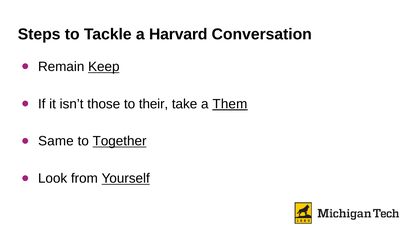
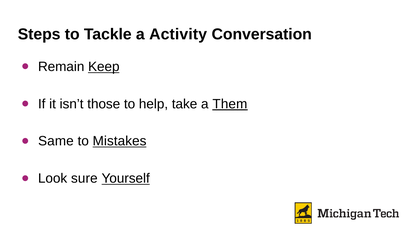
Harvard: Harvard -> Activity (178, 34)
their: their -> help (153, 104)
Together: Together -> Mistakes (120, 141)
from: from -> sure (84, 178)
